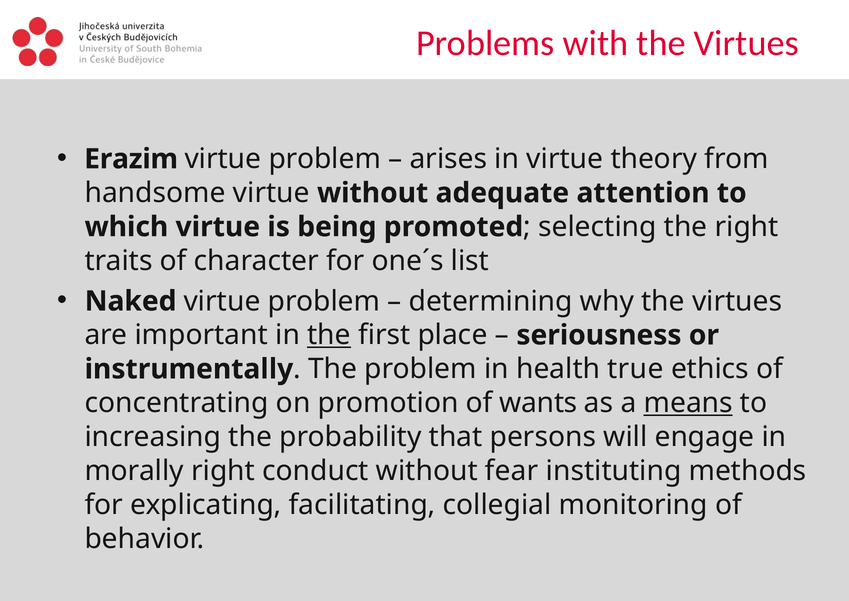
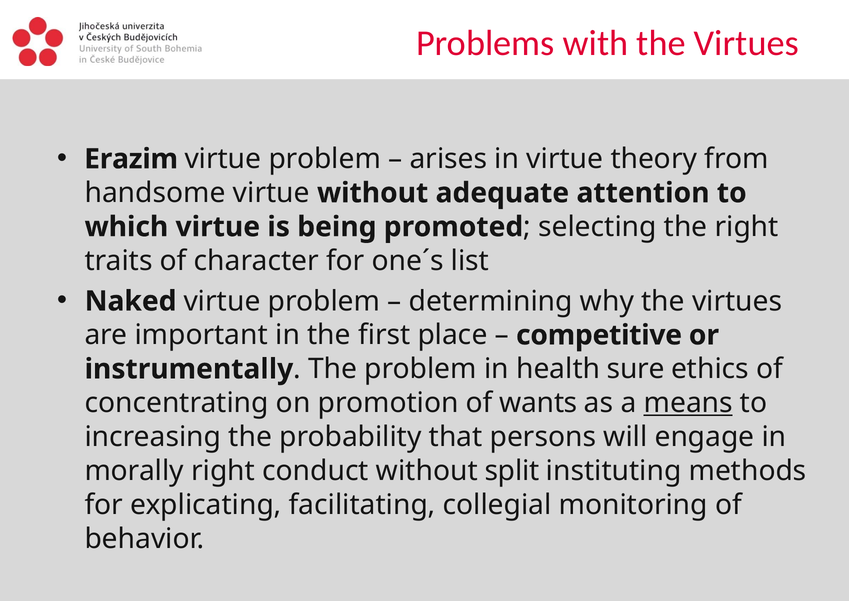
the underline: present -> none (329, 335)
seriousness: seriousness -> competitive (599, 335)
true: true -> sure (636, 369)
fear: fear -> split (512, 470)
